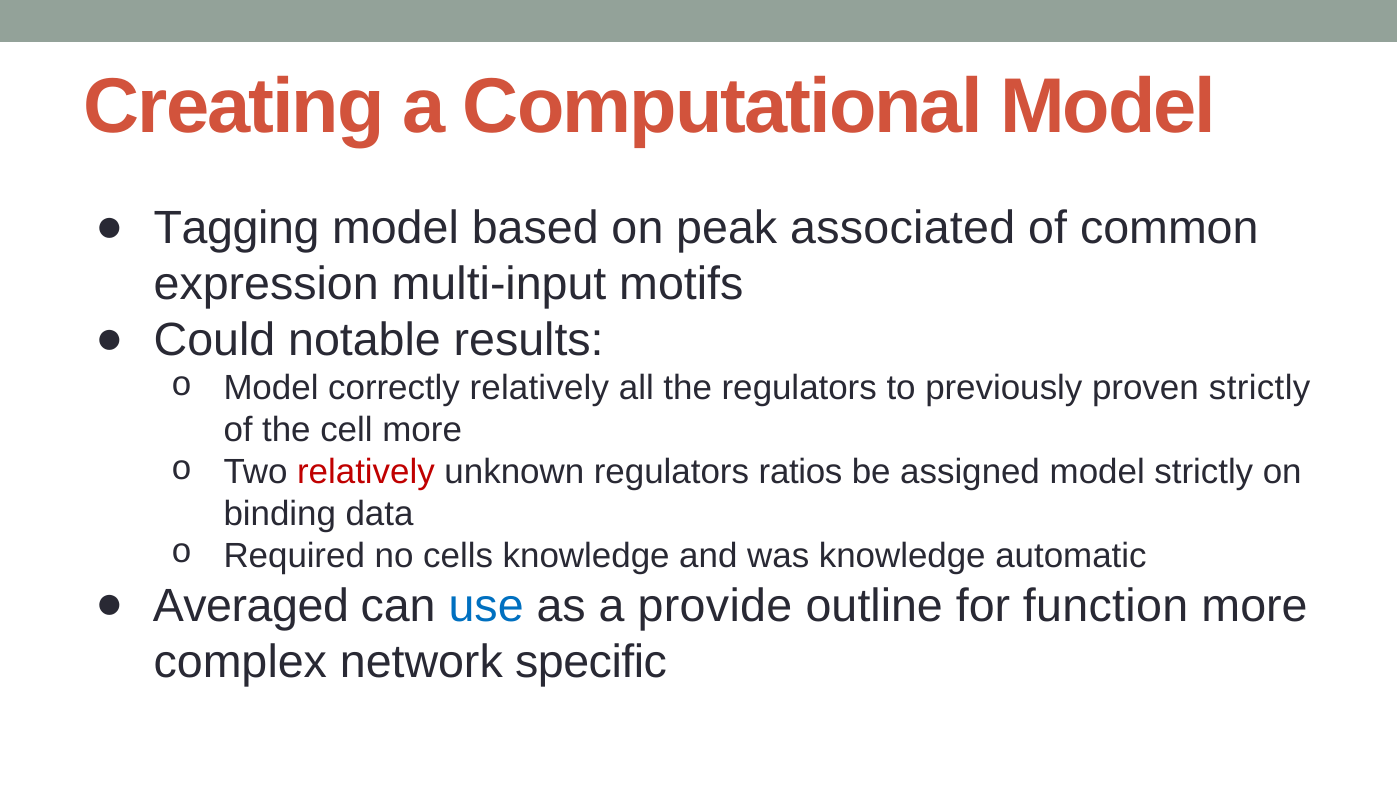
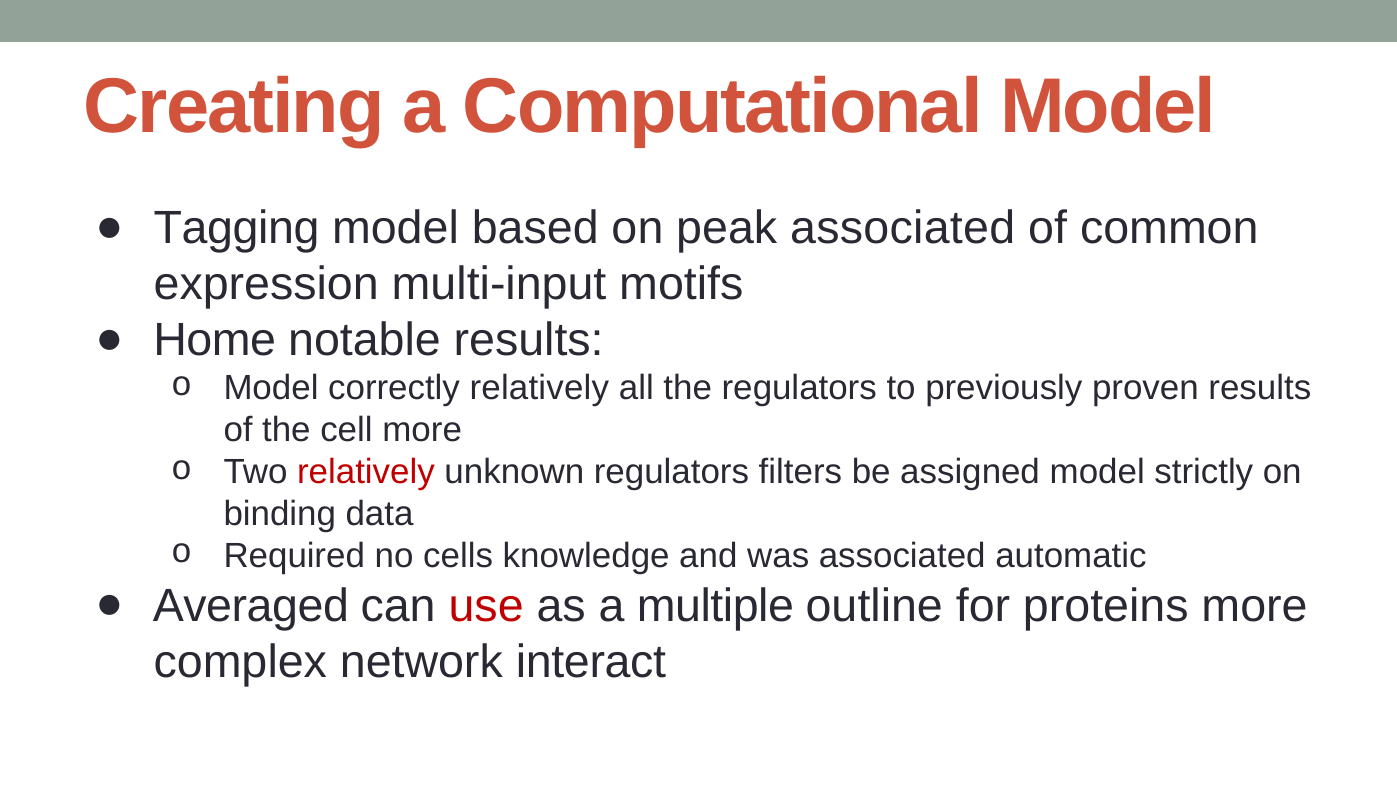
Could: Could -> Home (215, 340)
proven strictly: strictly -> results (1260, 388)
ratios: ratios -> filters (800, 472)
was knowledge: knowledge -> associated (902, 556)
use colour: blue -> red (486, 606)
provide: provide -> multiple (715, 606)
function: function -> proteins (1106, 606)
specific: specific -> interact (591, 662)
